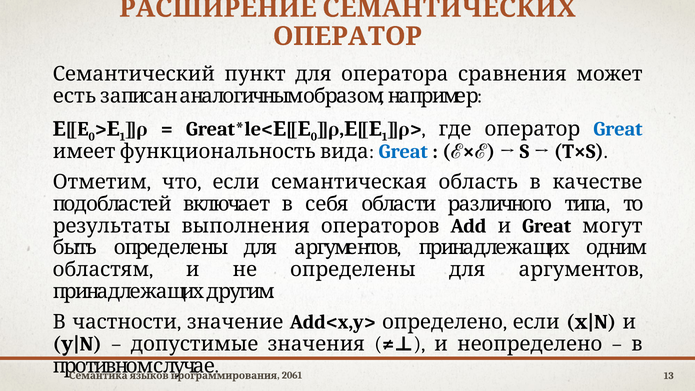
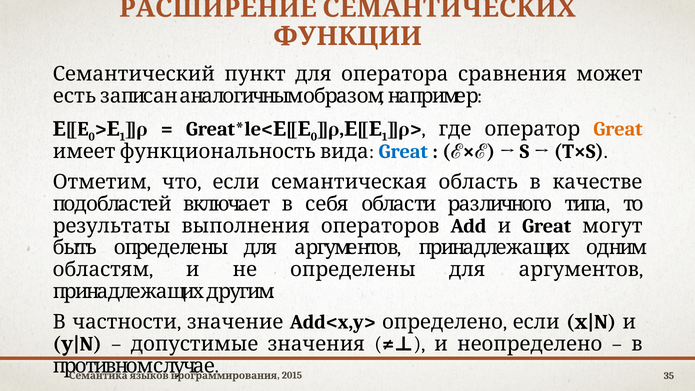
ОПЕРАТОР: ОПЕРАТОР -> ФУНКЦИИ (347, 36)
Great colour: blue -> orange (618, 129)
2061: 2061 -> 2015 (292, 376)
13: 13 -> 35 (669, 376)
